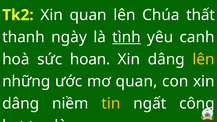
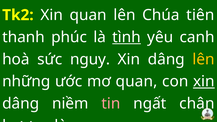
thất: thất -> tiên (200, 15)
ngày: ngày -> phúc (69, 37)
hoan: hoan -> nguy (90, 59)
xin underline: none -> present (204, 81)
tin colour: yellow -> pink (111, 104)
công: công -> chân (197, 104)
